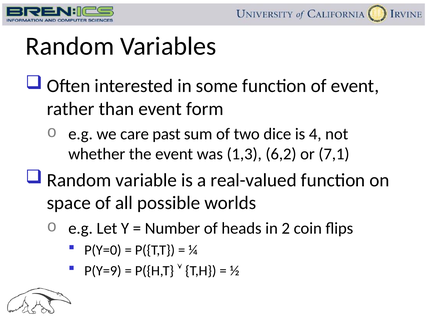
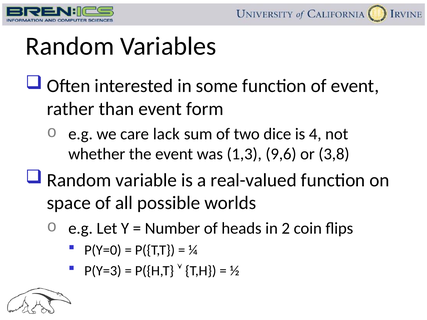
past: past -> lack (166, 134)
6,2: 6,2 -> 9,6 (281, 154)
7,1: 7,1 -> 3,8 (334, 154)
P(Y=9: P(Y=9 -> P(Y=3 (103, 271)
